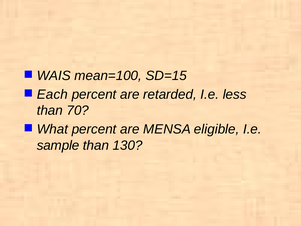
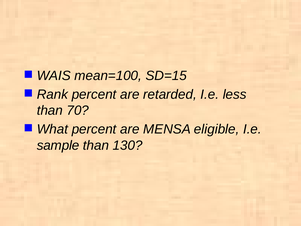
Each: Each -> Rank (52, 94)
